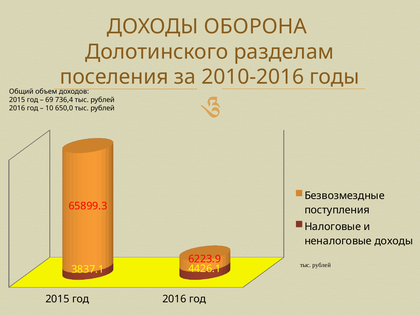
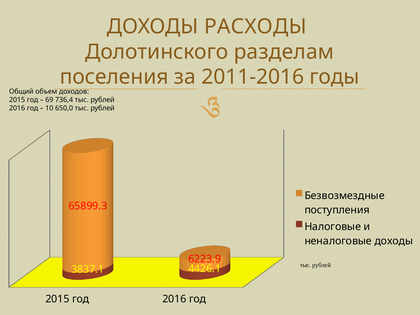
ОБОРОНА: ОБОРОНА -> РАСХОДЫ (255, 27)
2010-2016: 2010-2016 -> 2011-2016 (253, 77)
